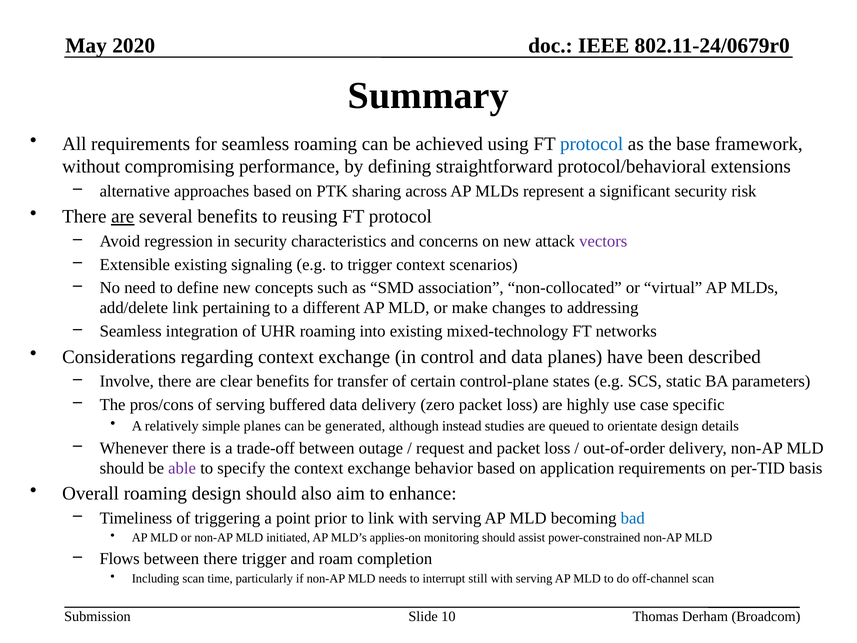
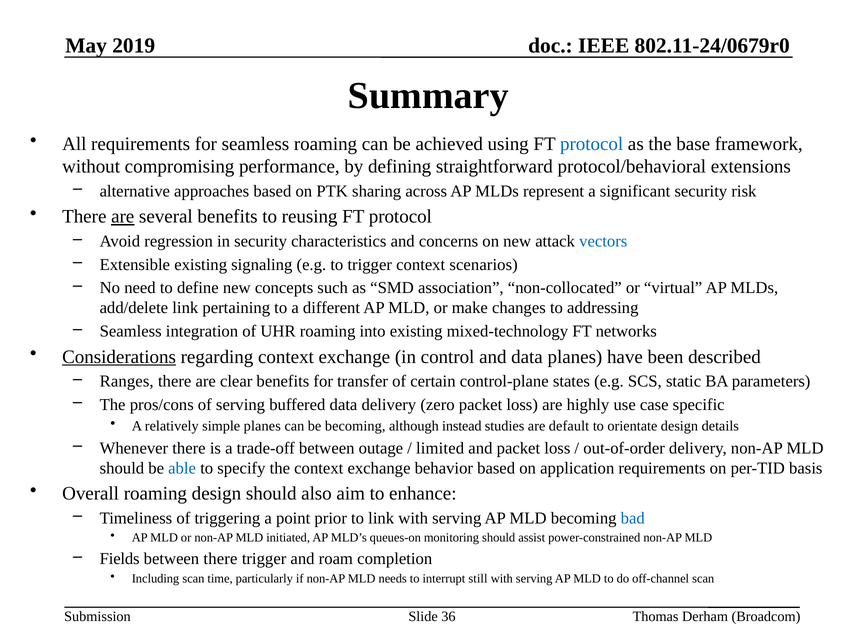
2020: 2020 -> 2019 (134, 46)
vectors colour: purple -> blue (603, 241)
Considerations underline: none -> present (119, 357)
Involve: Involve -> Ranges (127, 381)
be generated: generated -> becoming (355, 426)
queued: queued -> default (569, 426)
request: request -> limited (440, 448)
able colour: purple -> blue (182, 468)
applies-on: applies-on -> queues-on (395, 538)
Flows: Flows -> Fields (120, 559)
10: 10 -> 36 (448, 616)
